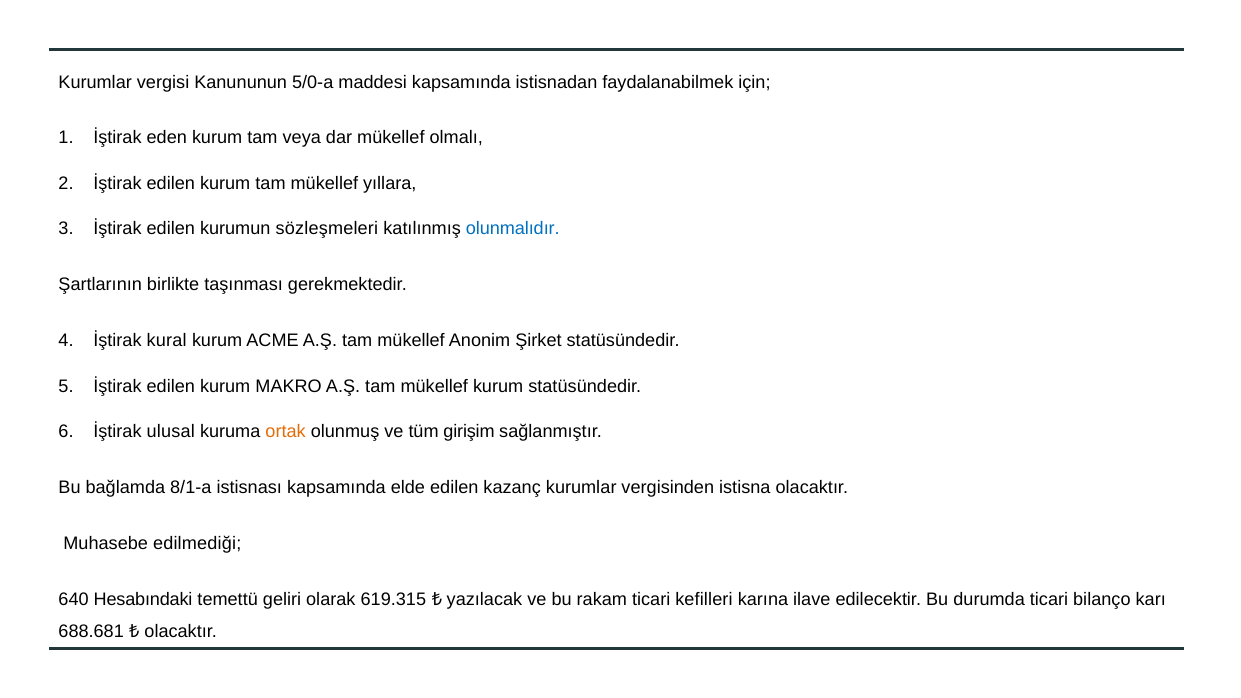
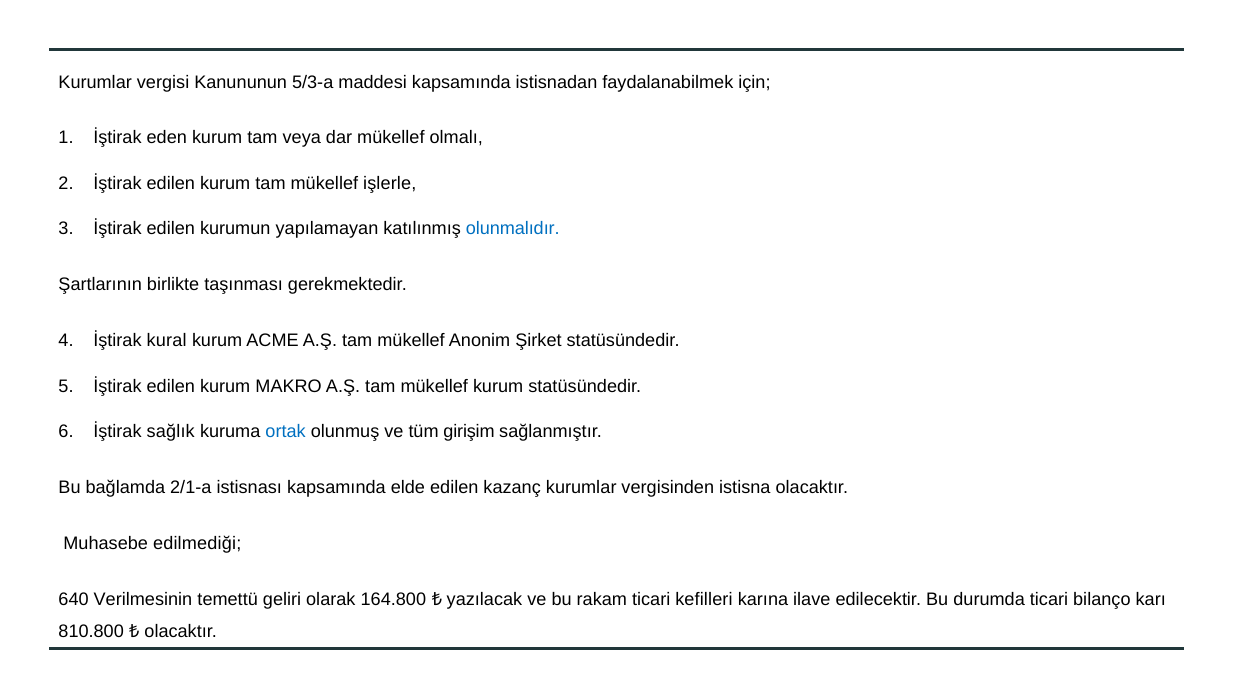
5/0-a: 5/0-a -> 5/3-a (313, 82)
yıllara: yıllara -> işlerle (390, 183)
sözleşmeleri: sözleşmeleri -> yapılamayan (327, 229)
ulusal: ulusal -> sağlık (171, 432)
ortak colour: orange -> blue (286, 432)
8/1-a: 8/1-a -> 2/1-a (191, 487)
Hesabındaki: Hesabındaki -> Verilmesinin (143, 599)
619.315: 619.315 -> 164.800 (393, 599)
688.681: 688.681 -> 810.800 (91, 632)
